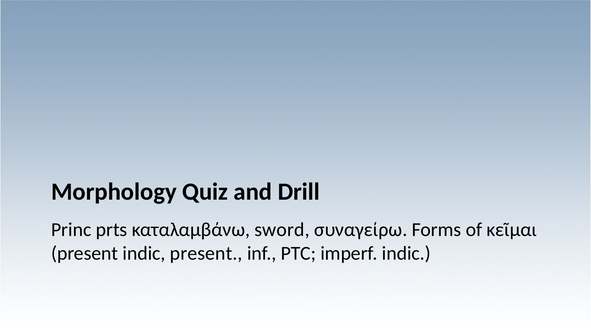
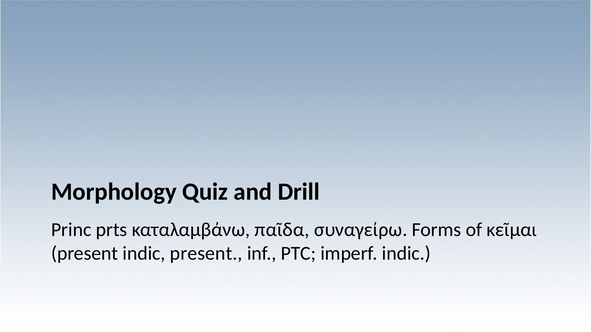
sword: sword -> παῖδα (282, 230)
